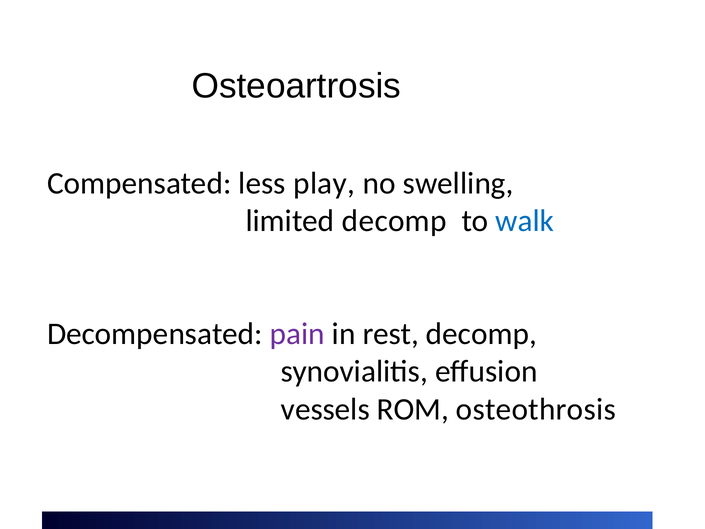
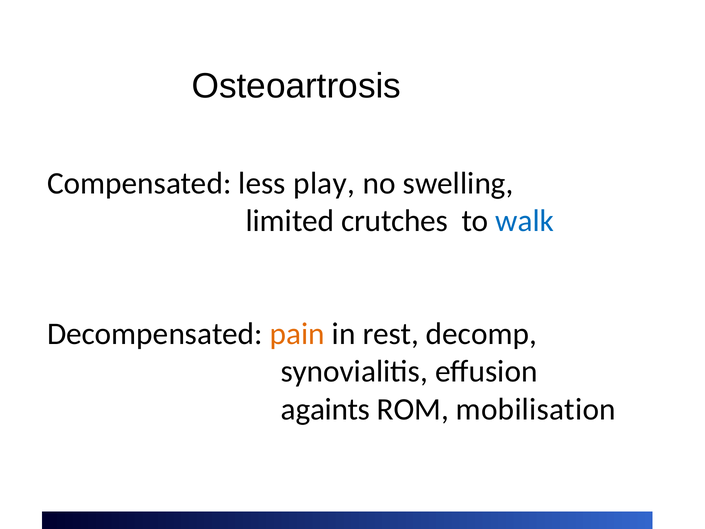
limited decomp: decomp -> crutches (395, 221)
pain colour: purple -> orange (297, 334)
vessels: vessels -> againts (326, 409)
osteothrosis: osteothrosis -> mobilisation (536, 409)
